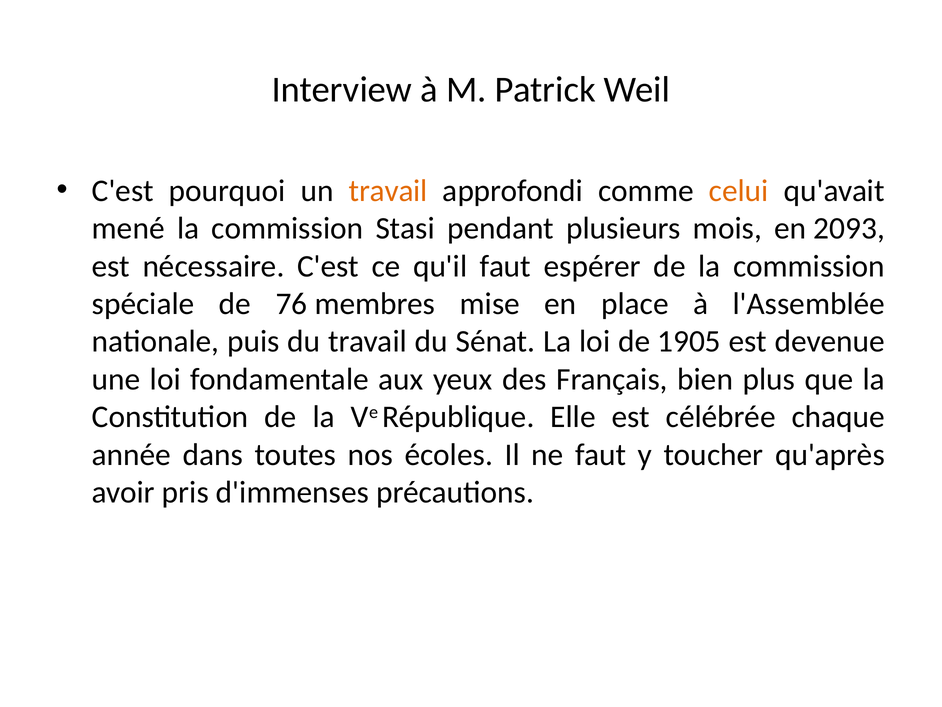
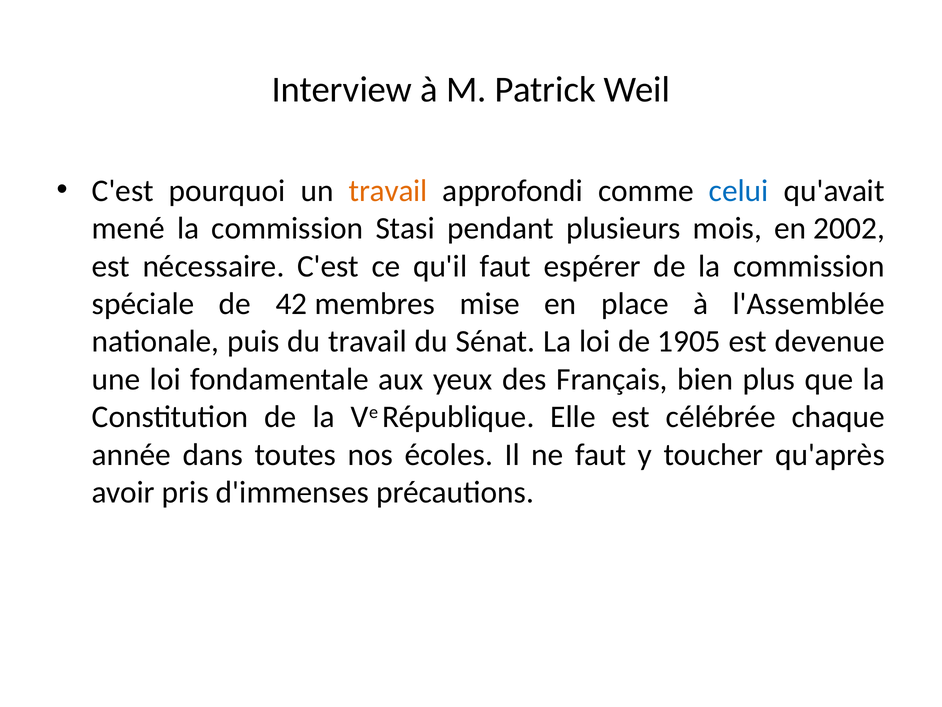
celui colour: orange -> blue (739, 191)
2093: 2093 -> 2002 (849, 228)
76: 76 -> 42 (291, 304)
